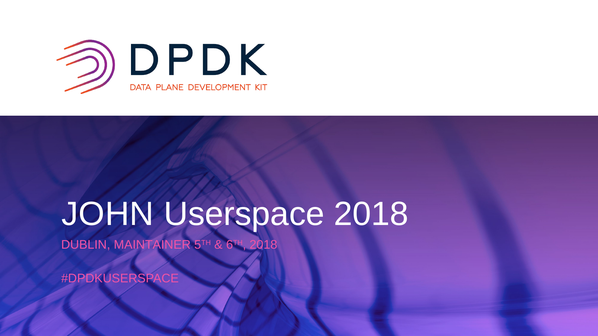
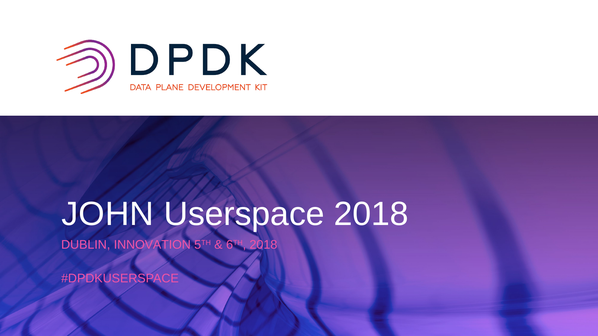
MAINTAINER: MAINTAINER -> INNOVATION (152, 245)
